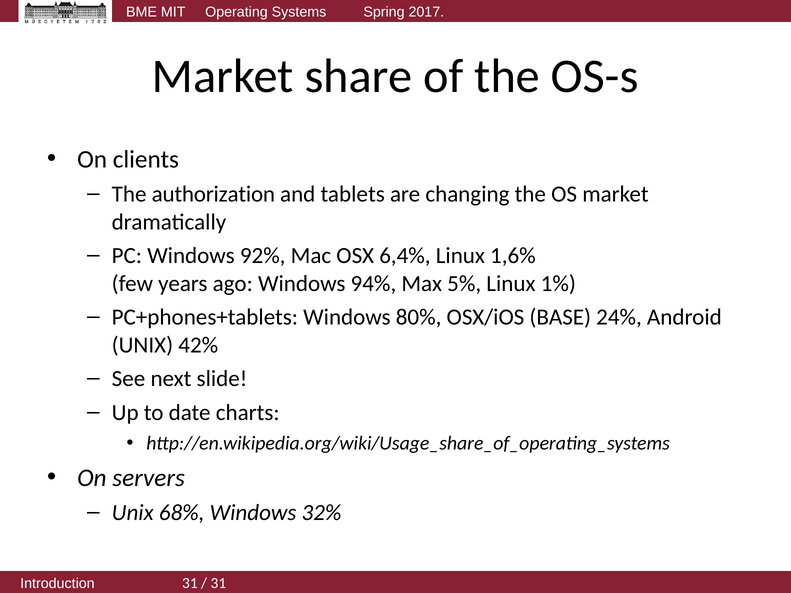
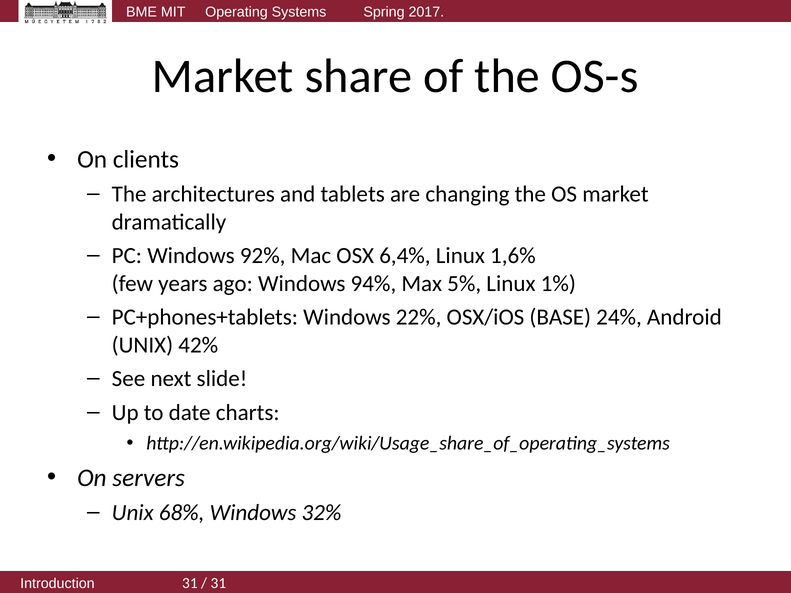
authorization: authorization -> architectures (213, 194)
80%: 80% -> 22% (419, 317)
